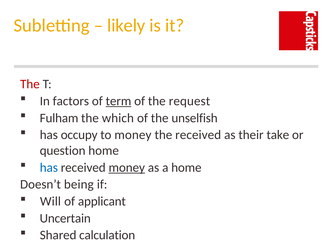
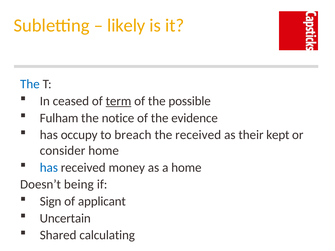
The colour: red -> blue (30, 84)
factors: factors -> ceased (71, 101)
request: request -> possible (190, 101)
which: which -> notice (118, 118)
unselfish: unselfish -> evidence (195, 118)
to money: money -> breach (133, 135)
take: take -> kept (278, 135)
question: question -> consider (63, 151)
money underline: present -> none (127, 168)
Will: Will -> Sign (51, 202)
calculation: calculation -> calculating (107, 235)
